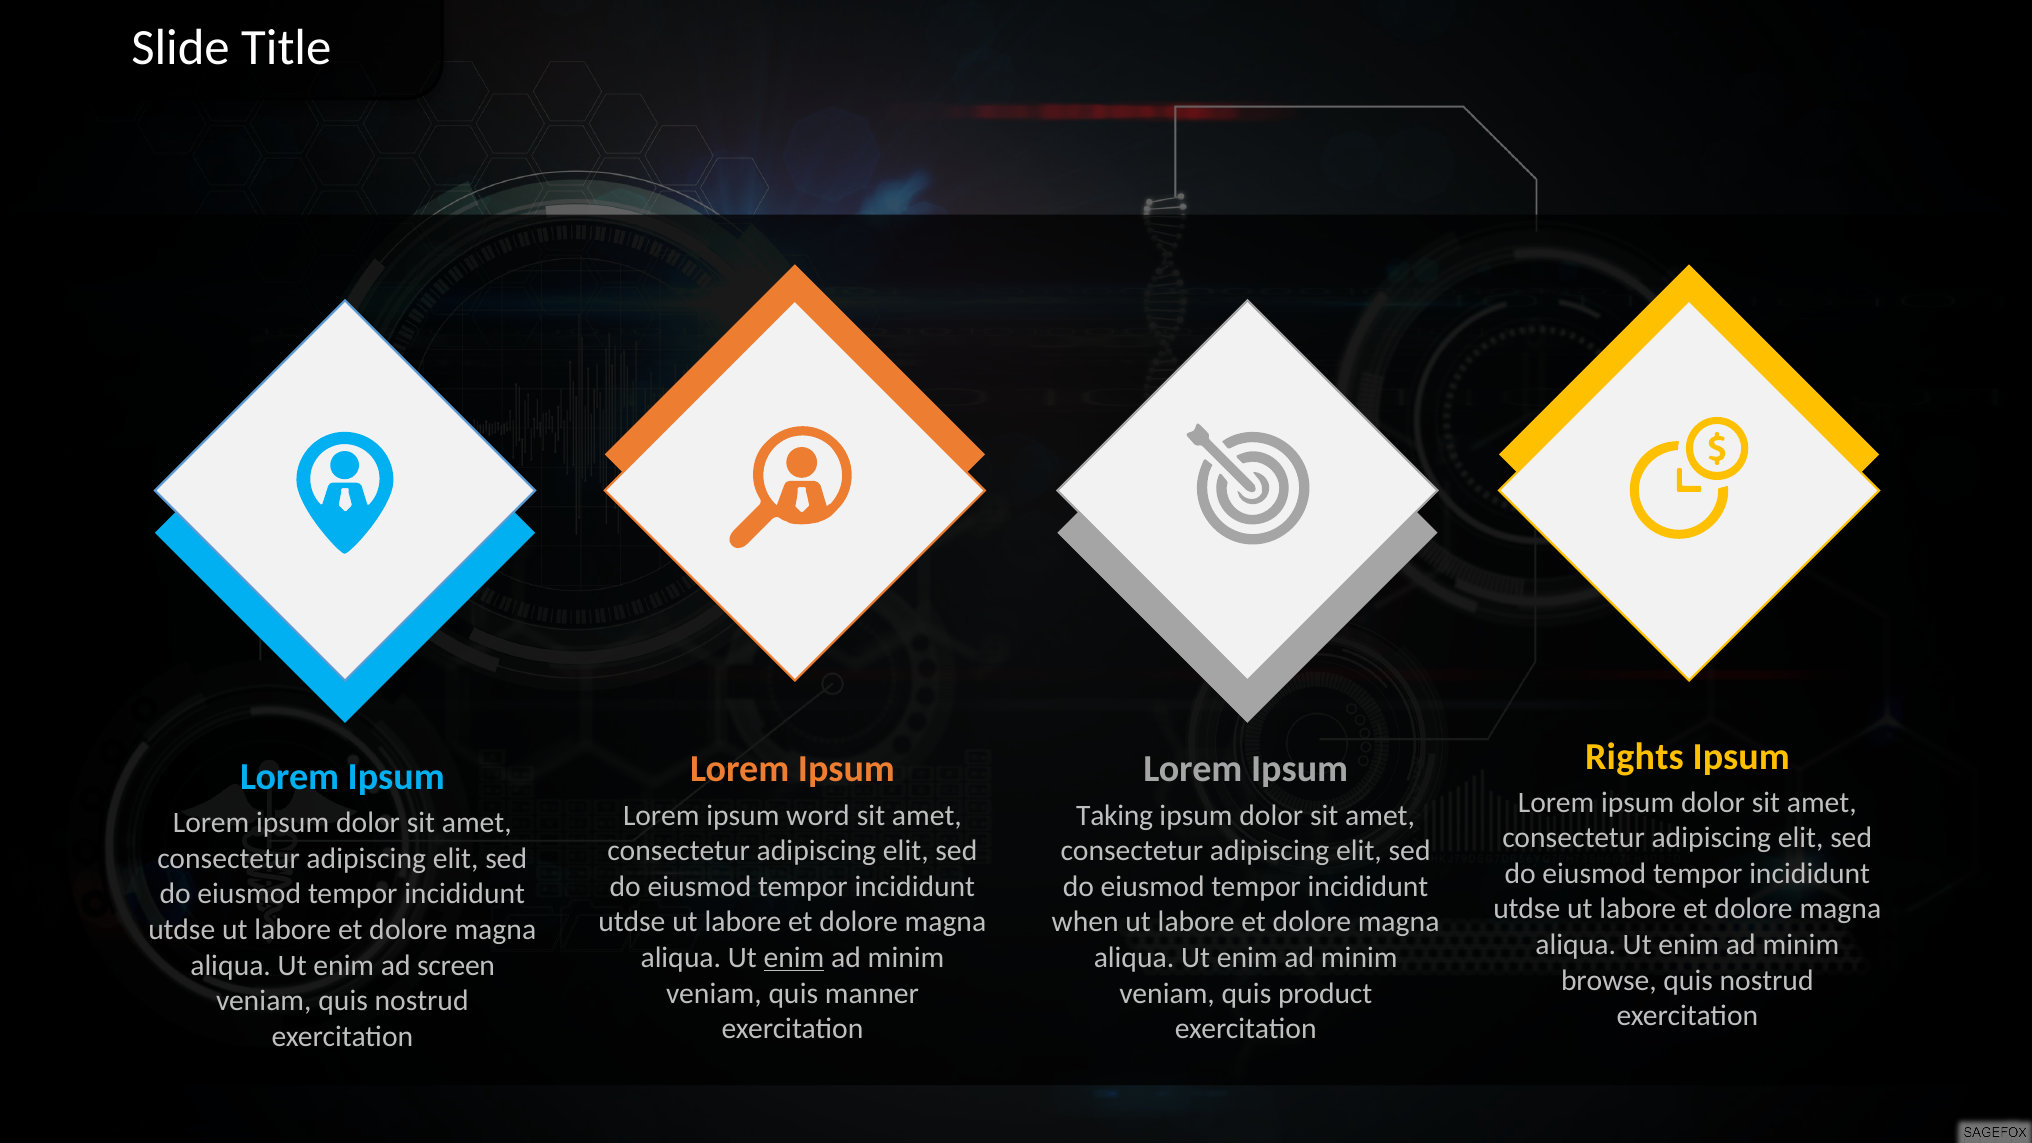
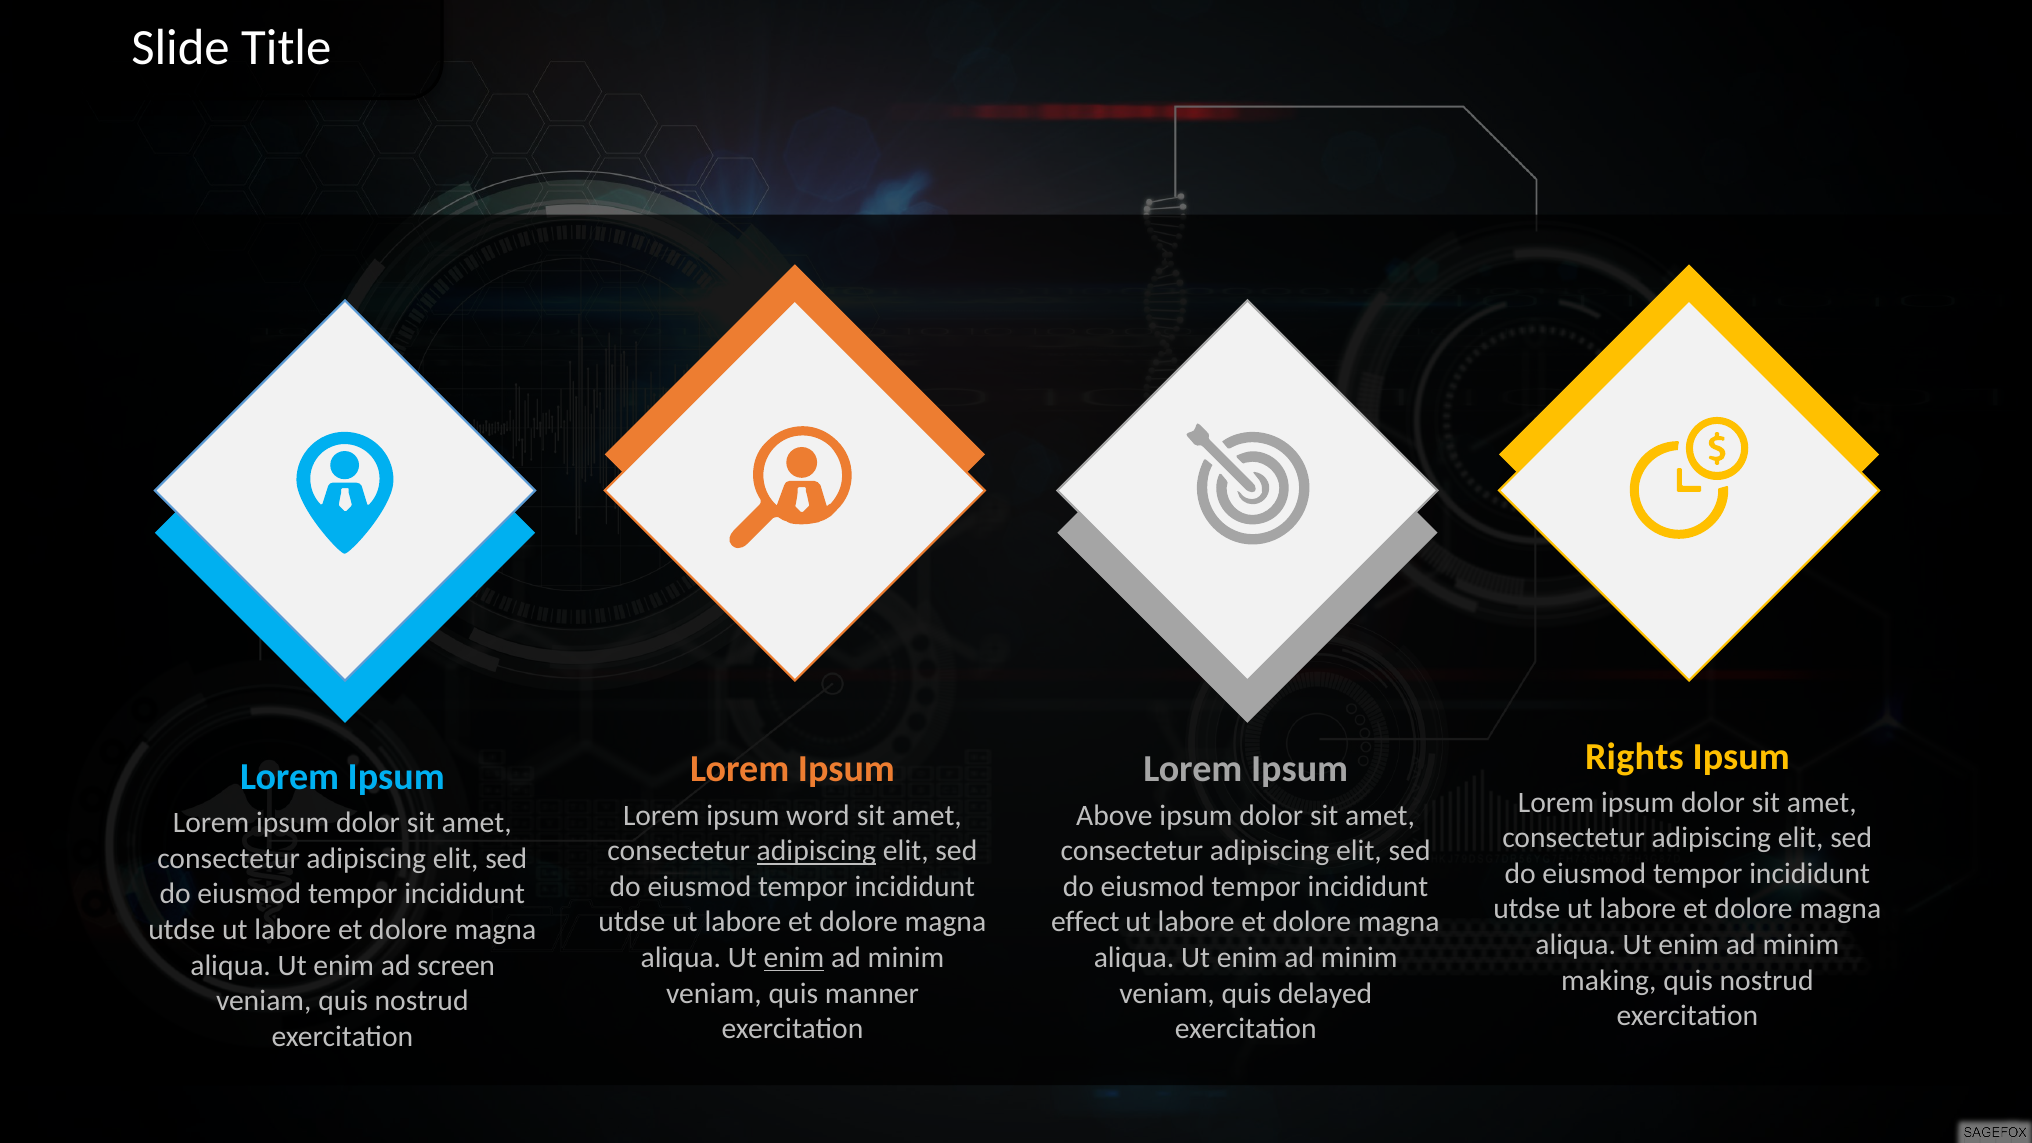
Taking: Taking -> Above (1114, 815)
adipiscing underline: none -> present (816, 851)
when: when -> effect (1085, 922)
browse: browse -> making (1609, 980)
product: product -> delayed (1325, 993)
